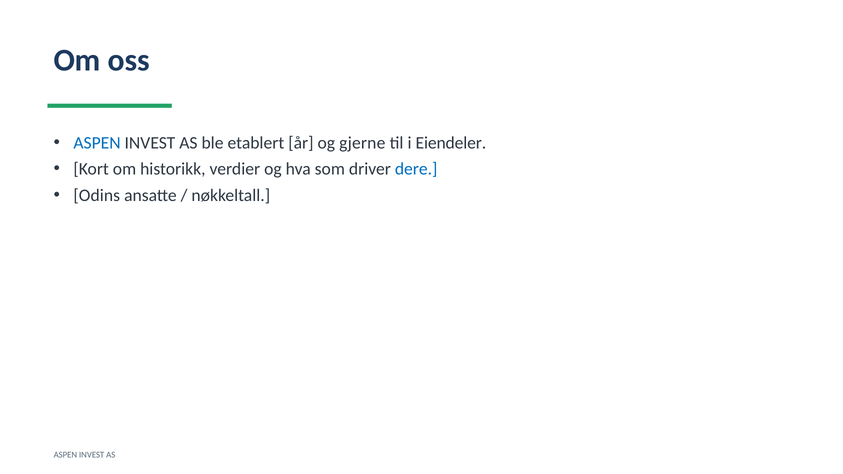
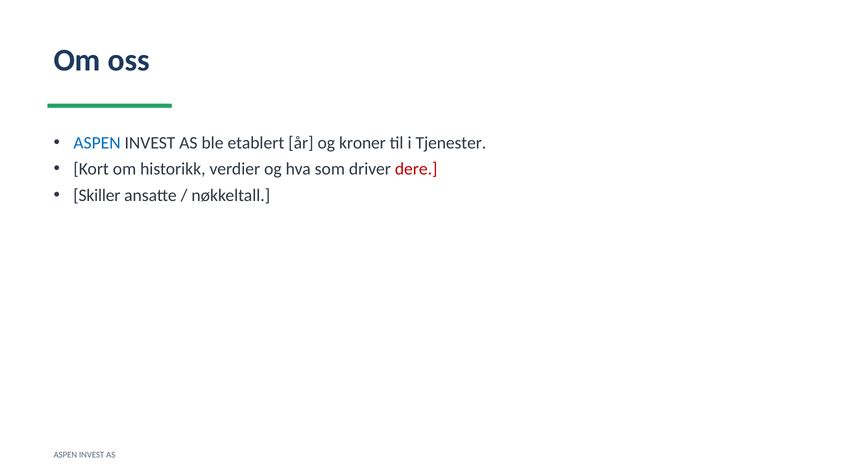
gjerne: gjerne -> kroner (362, 143)
Eiendeler: Eiendeler -> Tjenester (451, 143)
dere colour: blue -> red (416, 169)
Odins: Odins -> Skiller (97, 195)
